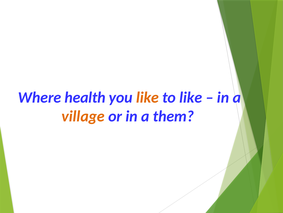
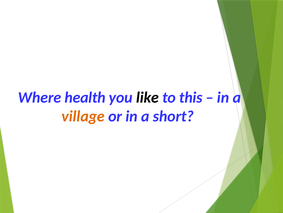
like colour: orange -> black (147, 97)
to like: like -> this (191, 97)
them: them -> short (173, 116)
